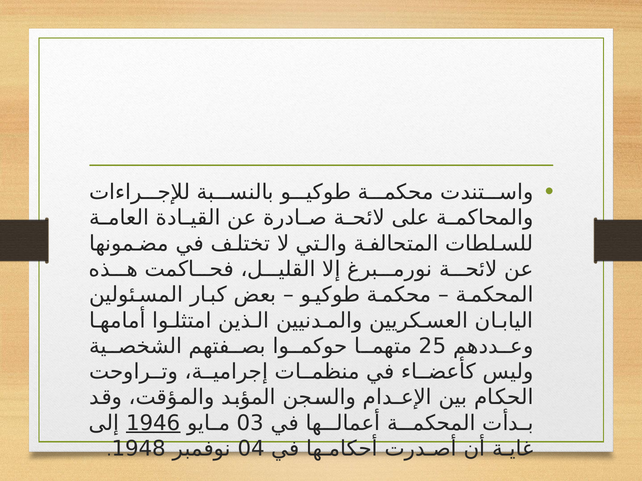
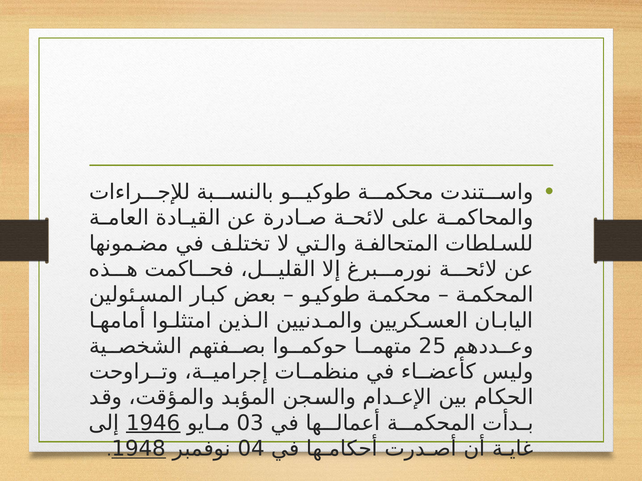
1948 underline: none -> present (139, 449)
